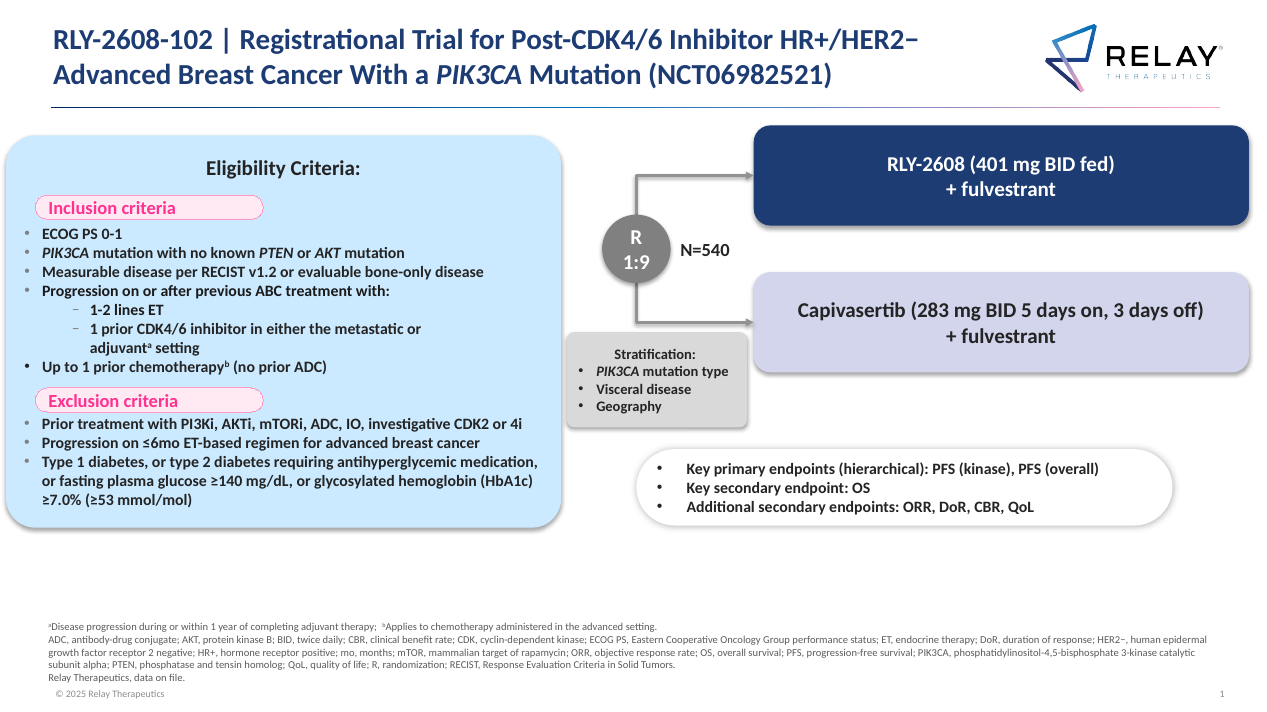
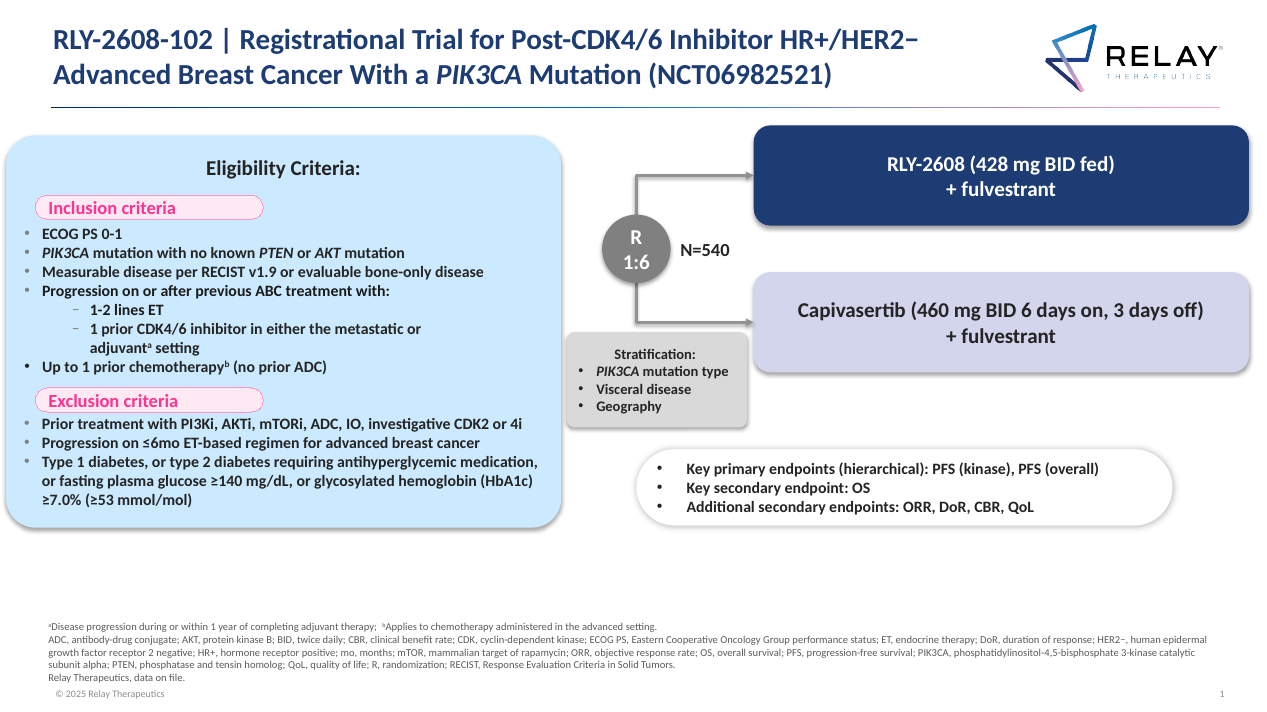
401: 401 -> 428 (989, 164)
1:9: 1:9 -> 1:6 (636, 263)
v1.2: v1.2 -> v1.9 (263, 273)
283: 283 -> 460 (930, 311)
5: 5 -> 6 (1026, 311)
